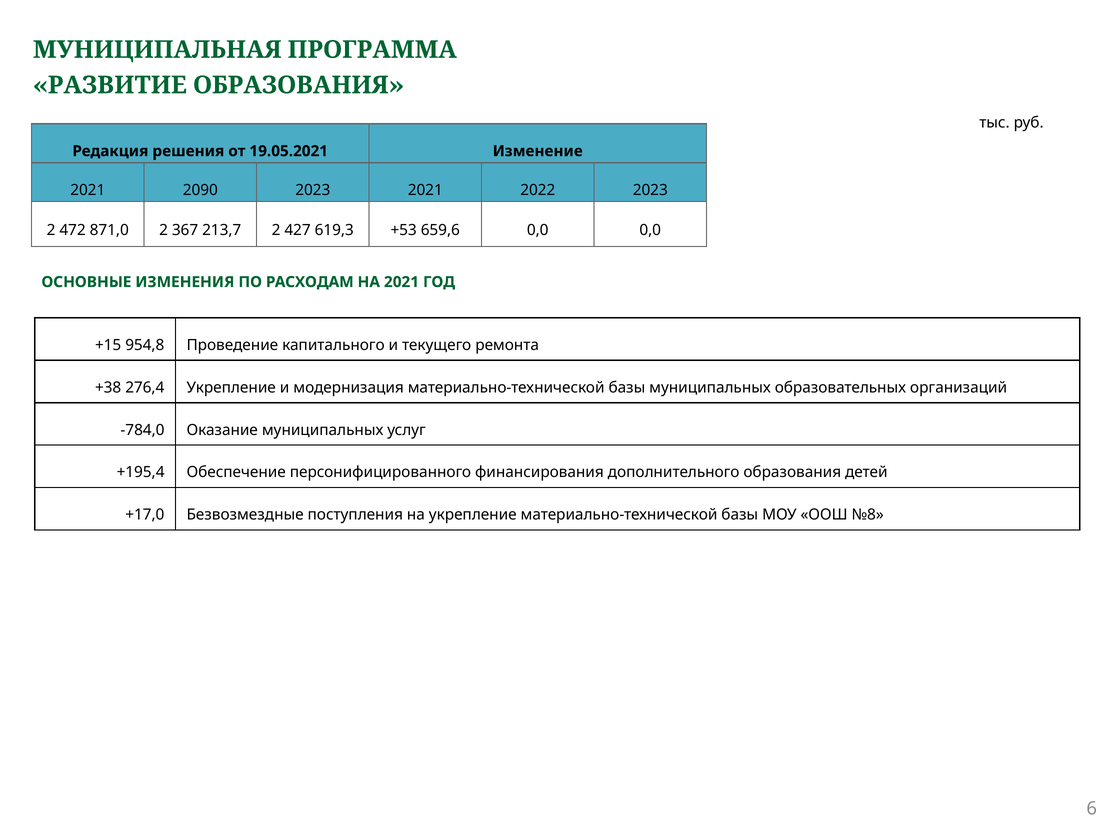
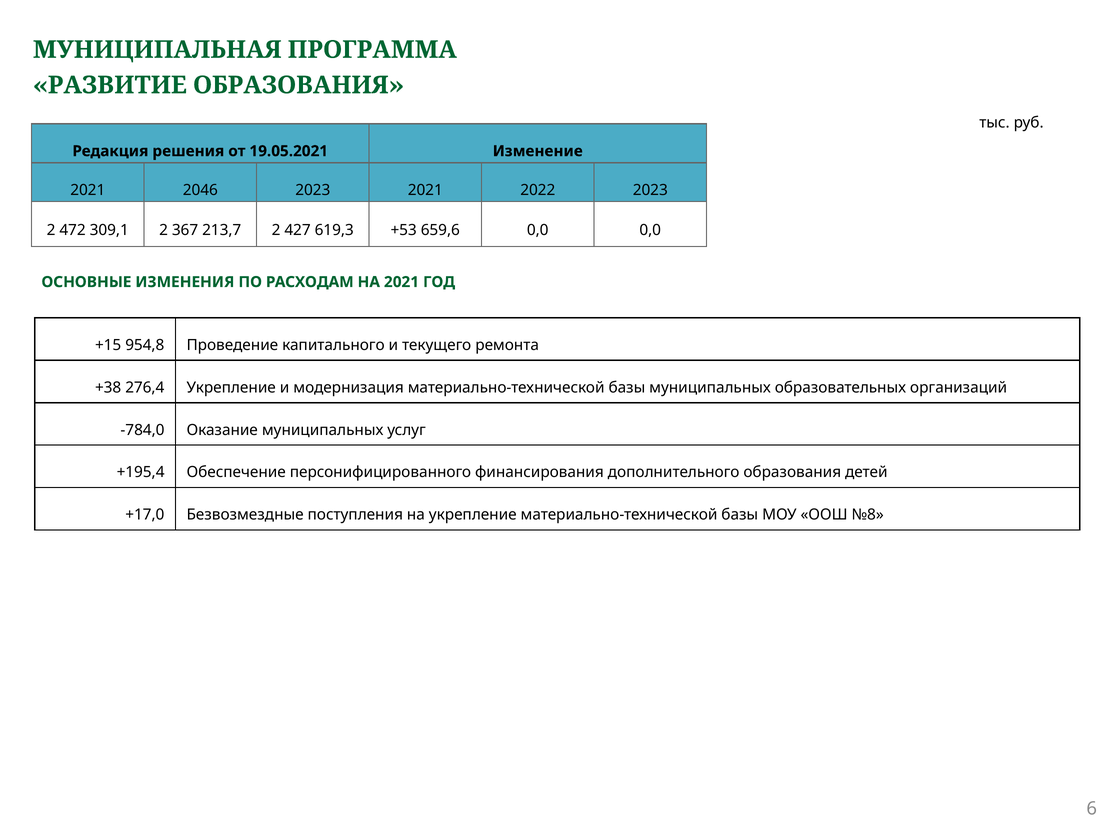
2090: 2090 -> 2046 (200, 190)
871,0: 871,0 -> 309,1 (109, 230)
